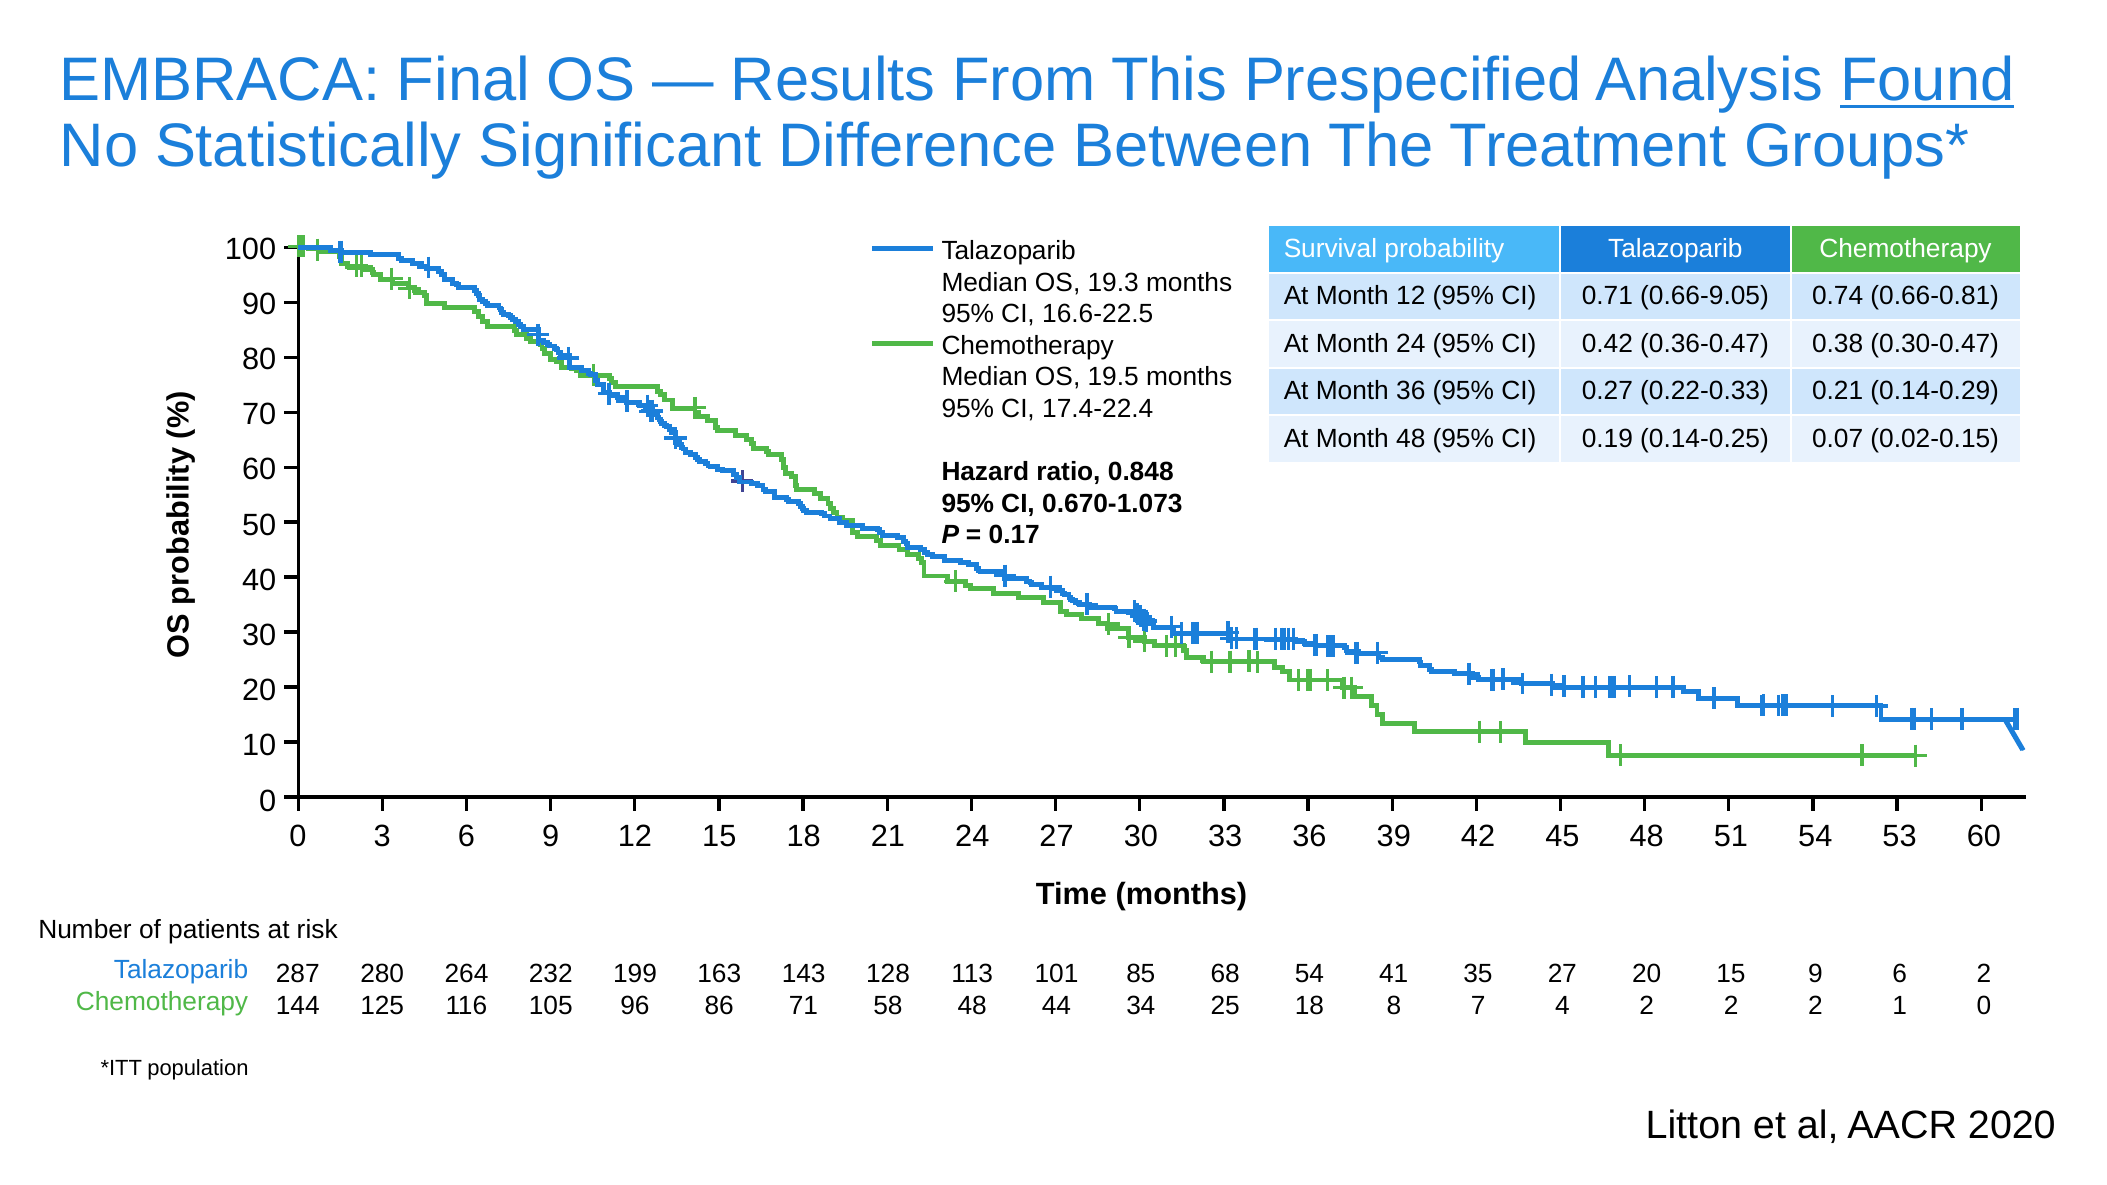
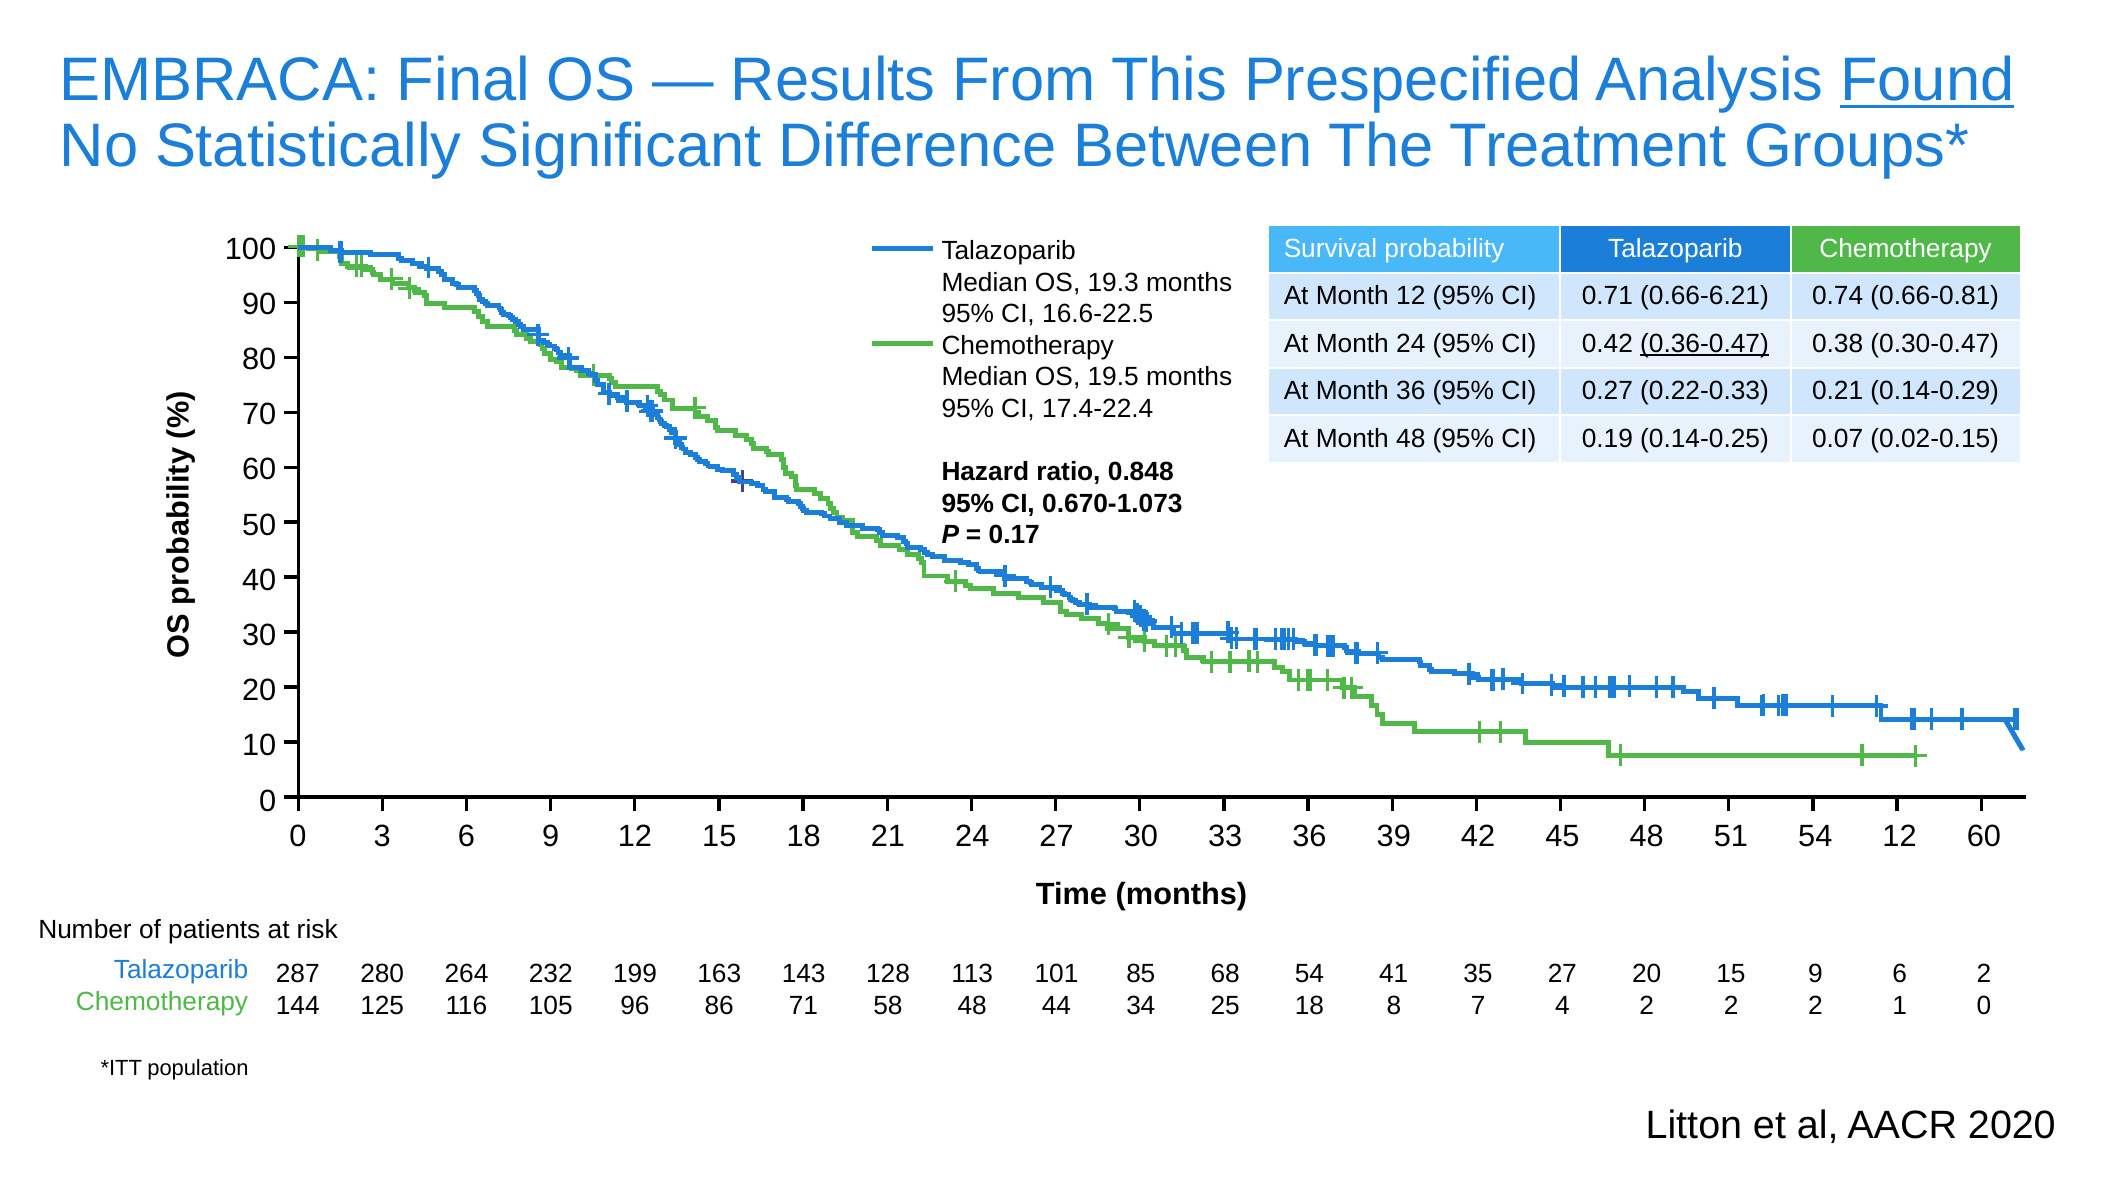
0.66-9.05: 0.66-9.05 -> 0.66-6.21 (1705, 296)
0.36-0.47 underline: none -> present (1705, 344)
54 53: 53 -> 12 (1900, 836)
